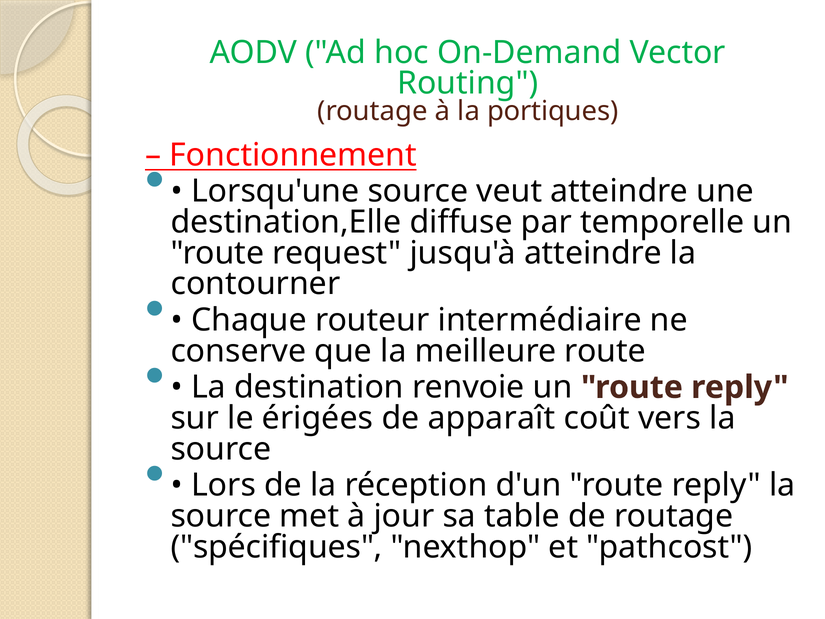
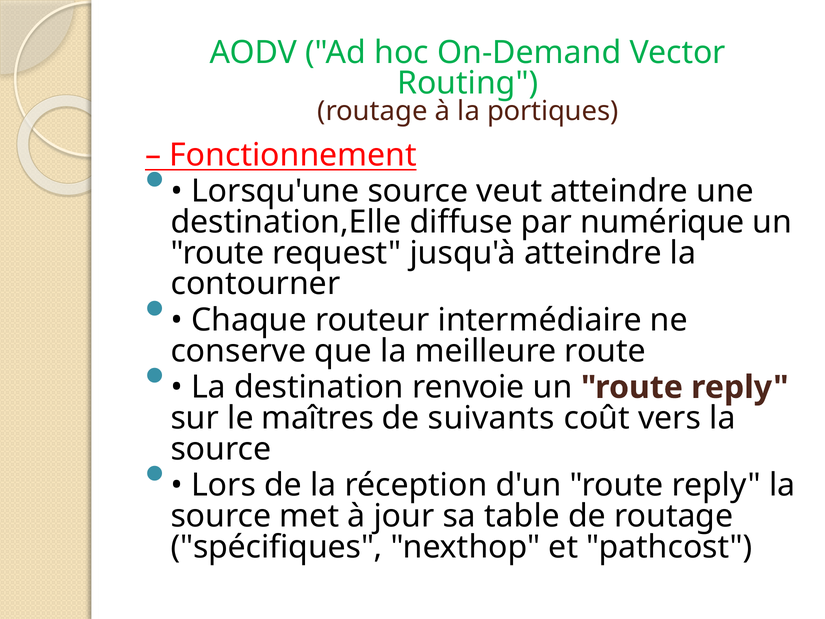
temporelle: temporelle -> numérique (662, 222)
érigées: érigées -> maîtres (318, 418)
apparaît: apparaît -> suivants (491, 418)
